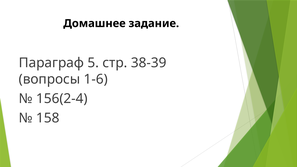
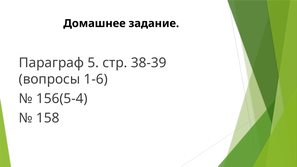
156(2-4: 156(2-4 -> 156(5-4 (62, 99)
